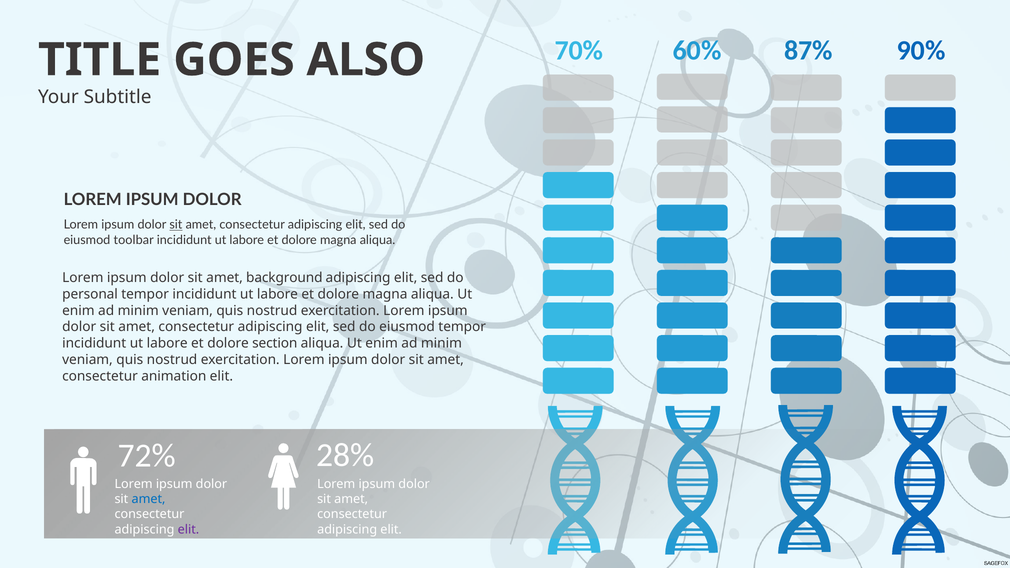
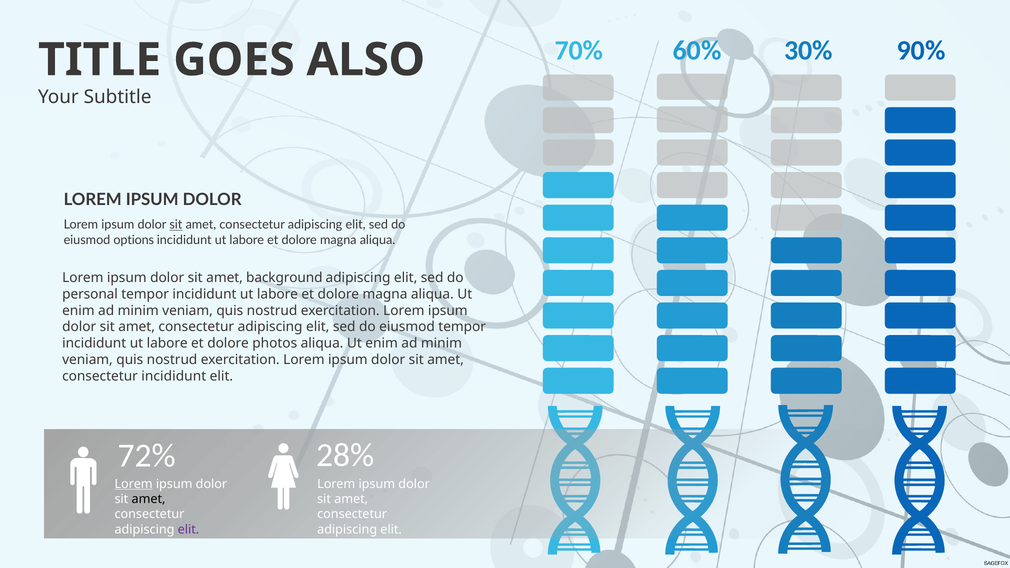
87%: 87% -> 30% (808, 51)
toolbar: toolbar -> options (134, 240)
section: section -> photos (275, 343)
consectetur animation: animation -> incididunt (174, 376)
Lorem underline: none -> present (134, 484)
amet colour: blue -> black (149, 499)
